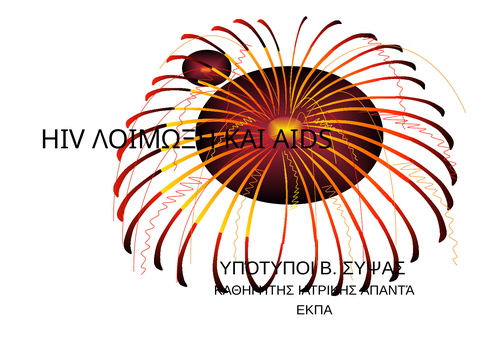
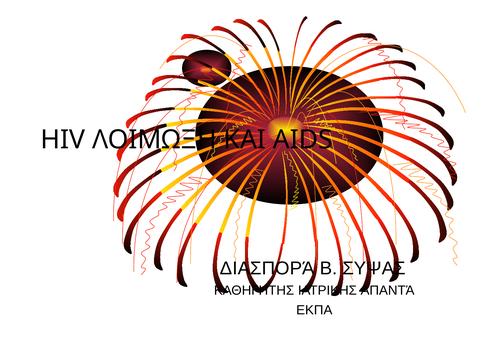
ΥΠΌΤΥΠΟΙ: ΥΠΌΤΥΠΟΙ -> ΔΙΑΣΠΟΡΆ (267, 269)
